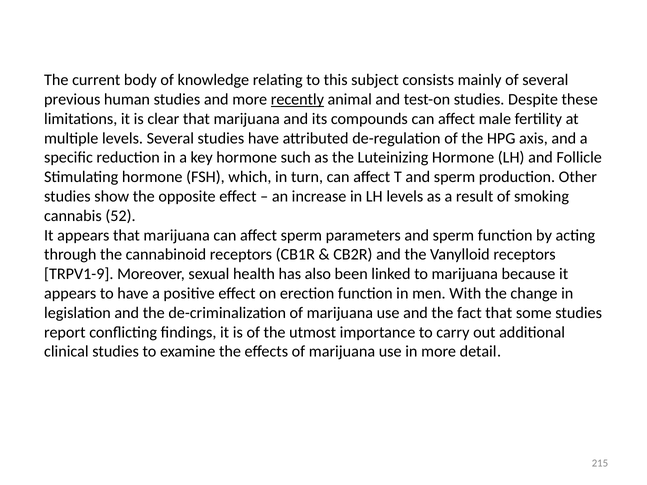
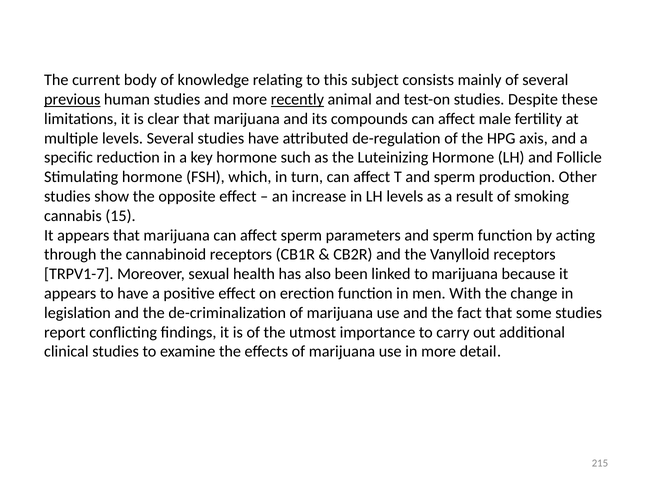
previous underline: none -> present (72, 100)
52: 52 -> 15 (121, 216)
TRPV1-9: TRPV1-9 -> TRPV1-7 (79, 274)
